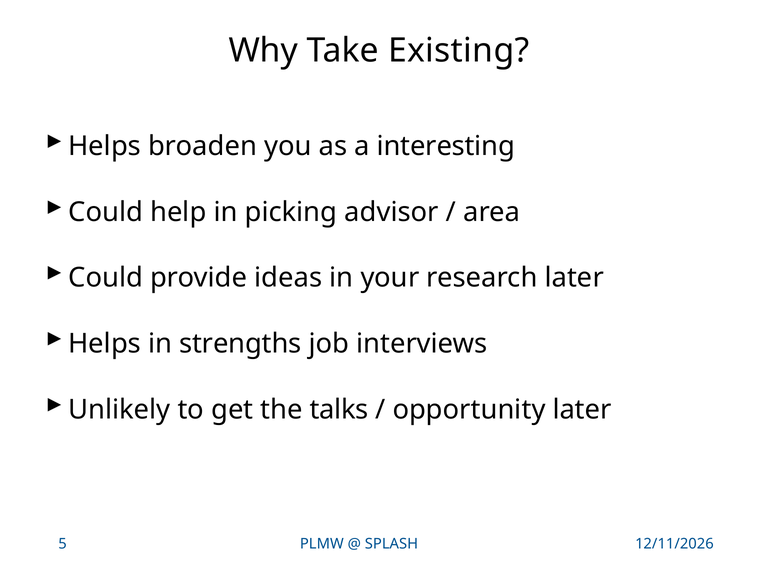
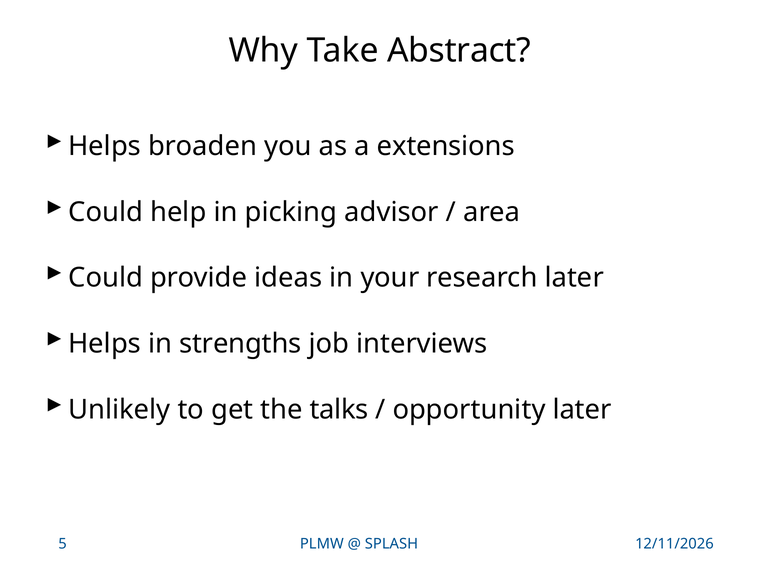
Existing: Existing -> Abstract (459, 51)
interesting: interesting -> extensions (446, 146)
